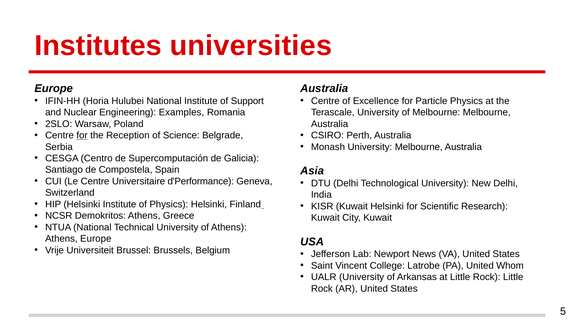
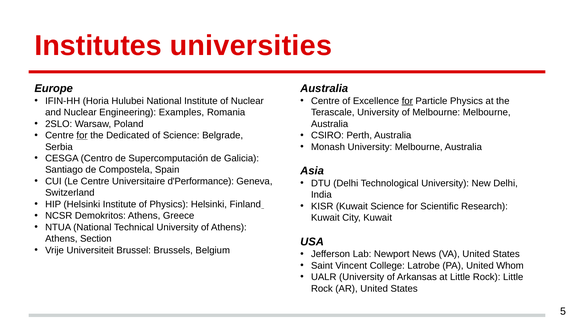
of Support: Support -> Nuclear (247, 101)
for underline: none -> present (407, 101)
Reception: Reception -> Dedicated (128, 135)
Kuwait Helsinki: Helsinki -> Science (387, 206)
Athens Europe: Europe -> Section (96, 239)
